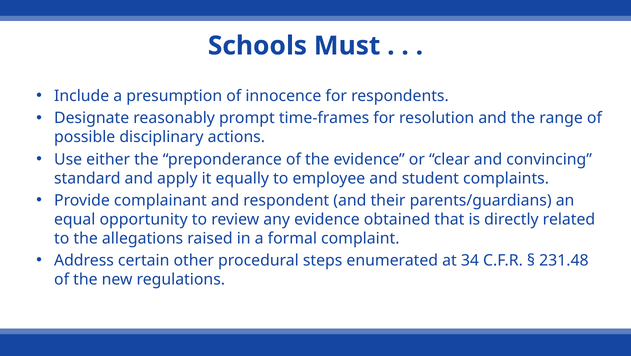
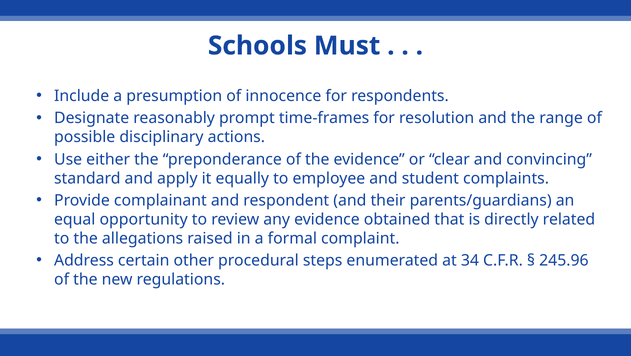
231.48: 231.48 -> 245.96 (564, 260)
